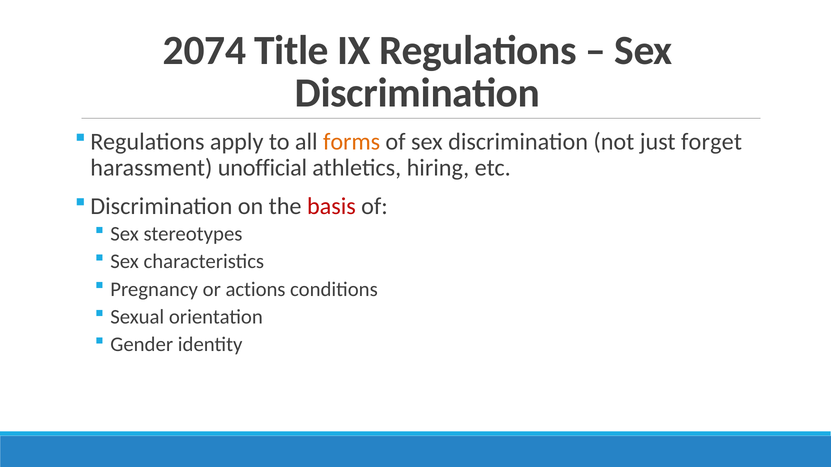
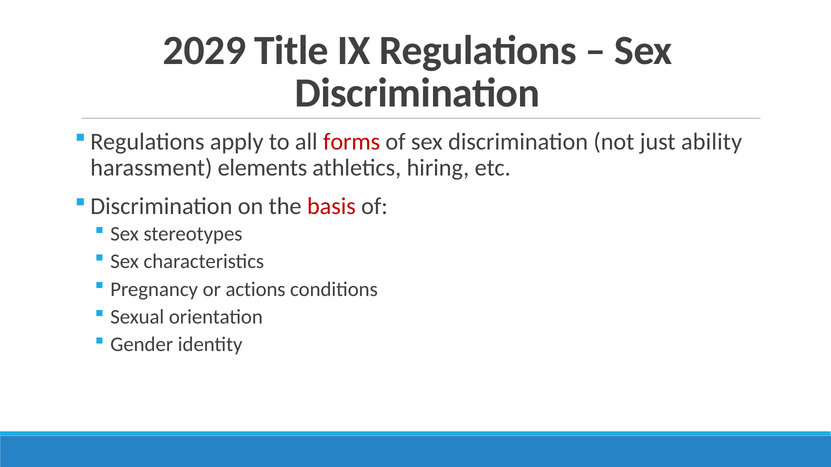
2074: 2074 -> 2029 (205, 51)
forms colour: orange -> red (352, 142)
forget: forget -> ability (712, 142)
unofficial: unofficial -> elements (262, 168)
